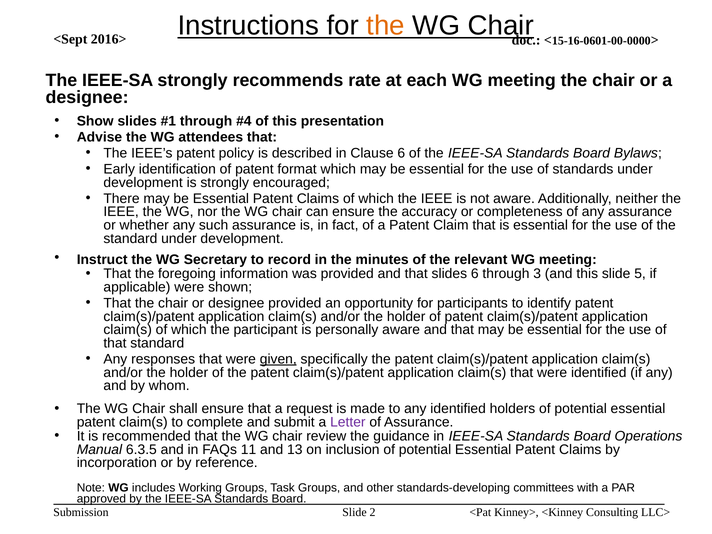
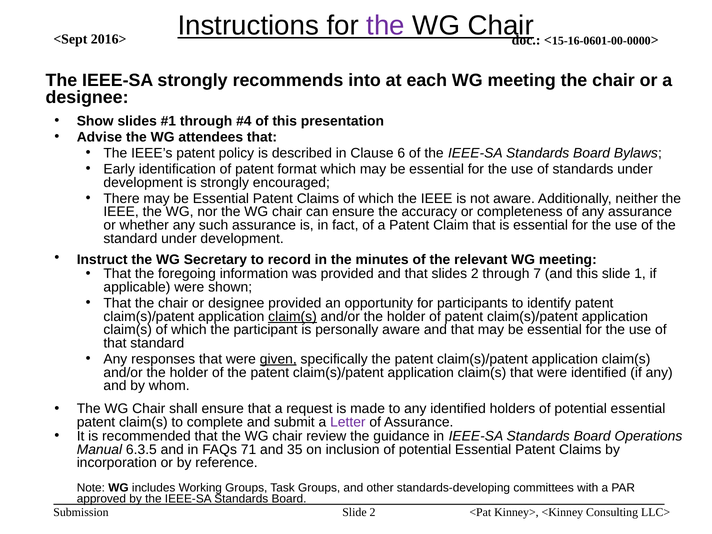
the colour: orange -> purple (386, 26)
rate: rate -> into (365, 80)
slides 6: 6 -> 2 (475, 274)
3: 3 -> 7 (537, 274)
5: 5 -> 1 (640, 274)
claim(s underline: none -> present (293, 317)
11: 11 -> 71 (249, 449)
13: 13 -> 35 (295, 449)
